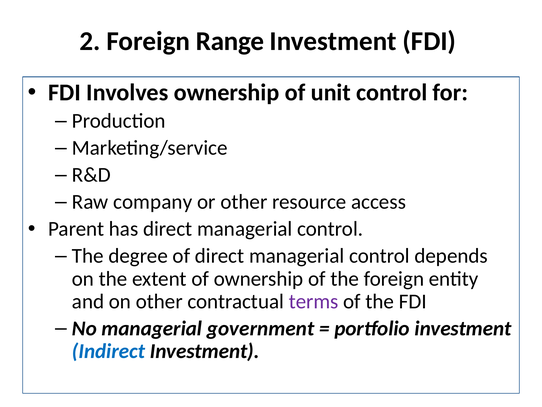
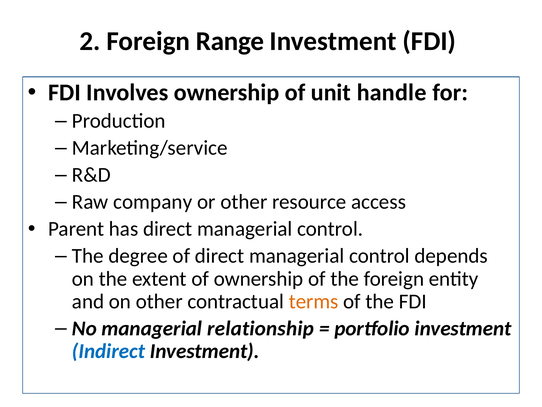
unit control: control -> handle (392, 92)
terms colour: purple -> orange (314, 301)
government: government -> relationship (261, 328)
